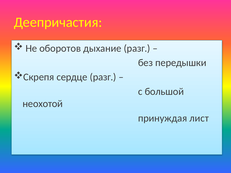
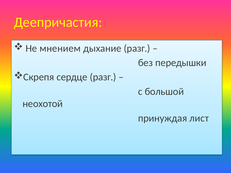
оборотов: оборотов -> мнением (60, 48)
